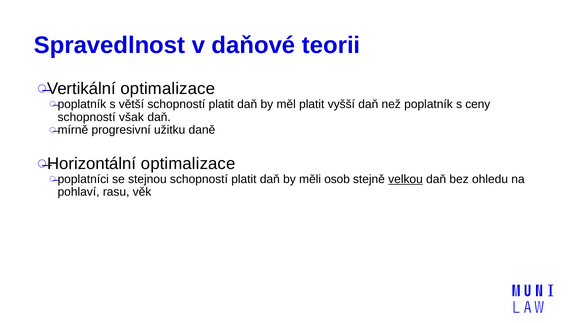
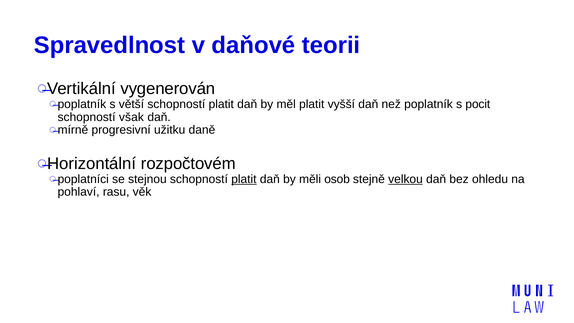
Vertikální optimalizace: optimalizace -> vygenerován (168, 89)
ceny: ceny -> pocit (478, 104)
Horizontální optimalizace: optimalizace -> rozpočtovém (188, 164)
platit underline: none -> present (244, 179)
